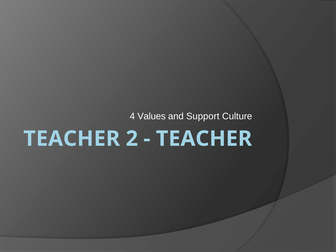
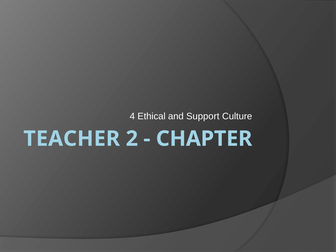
Values: Values -> Ethical (151, 116)
TEACHER: TEACHER -> CHAPTER (204, 139)
